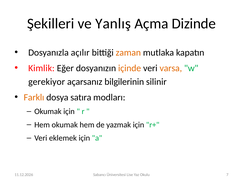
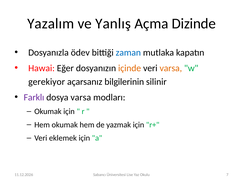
Şekilleri: Şekilleri -> Yazalım (51, 24)
açılır: açılır -> ödev (80, 52)
zaman colour: orange -> blue (128, 52)
Kimlik: Kimlik -> Hawai (41, 68)
Farklı colour: orange -> purple (34, 97)
dosya satıra: satıra -> varsa (81, 97)
